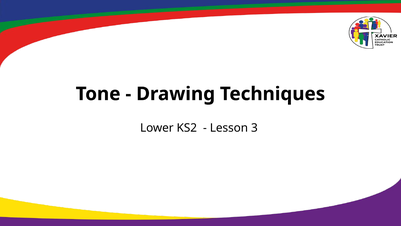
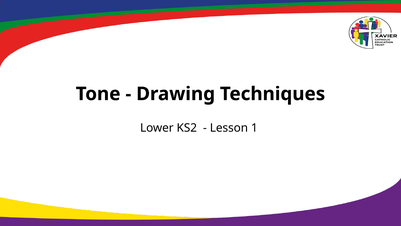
3: 3 -> 1 (254, 128)
